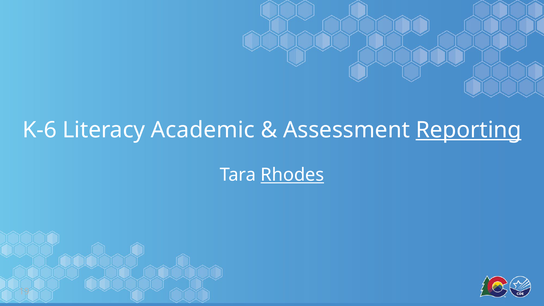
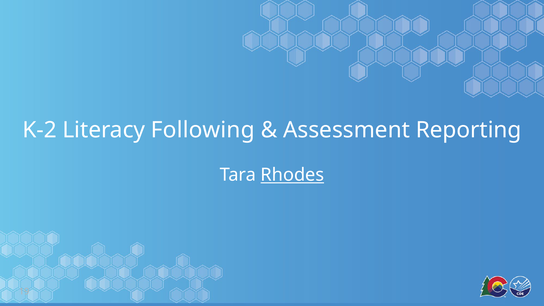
K-6: K-6 -> K-2 (40, 130)
Academic: Academic -> Following (203, 130)
Reporting underline: present -> none (469, 130)
